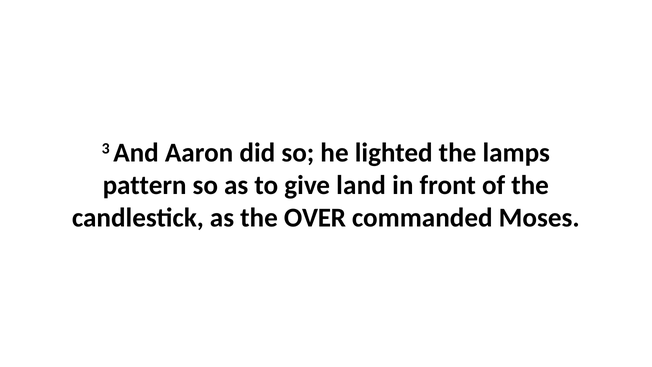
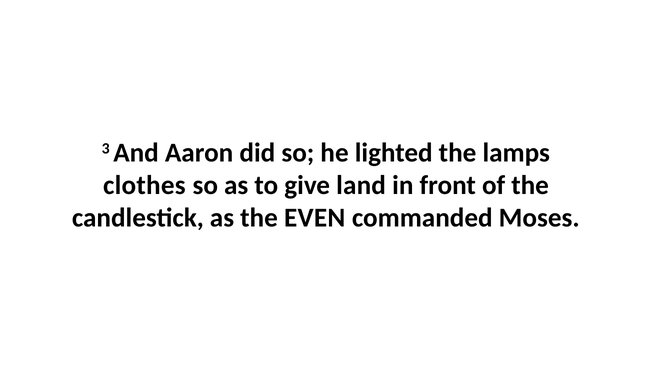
pattern: pattern -> clothes (144, 185)
OVER: OVER -> EVEN (315, 218)
